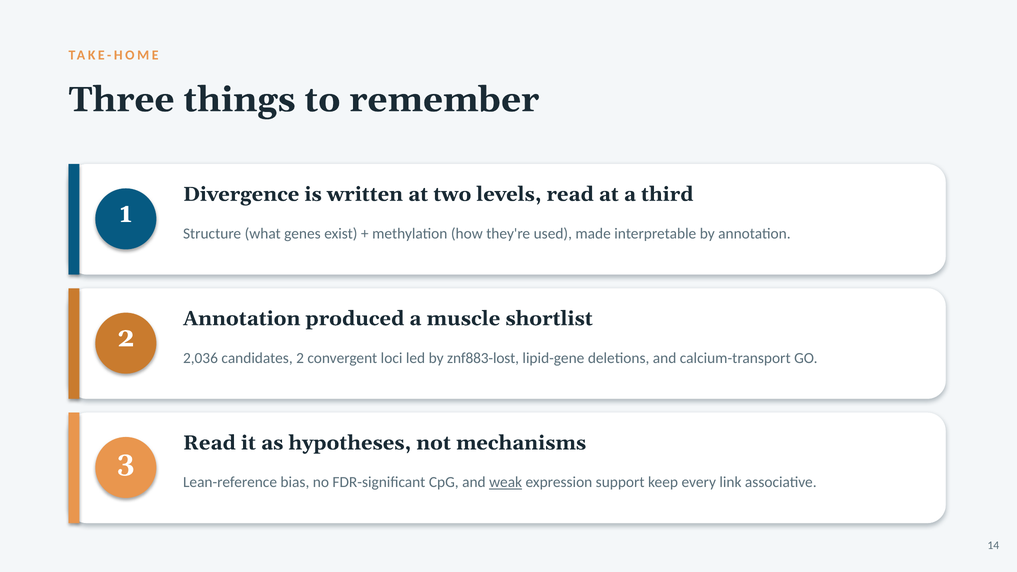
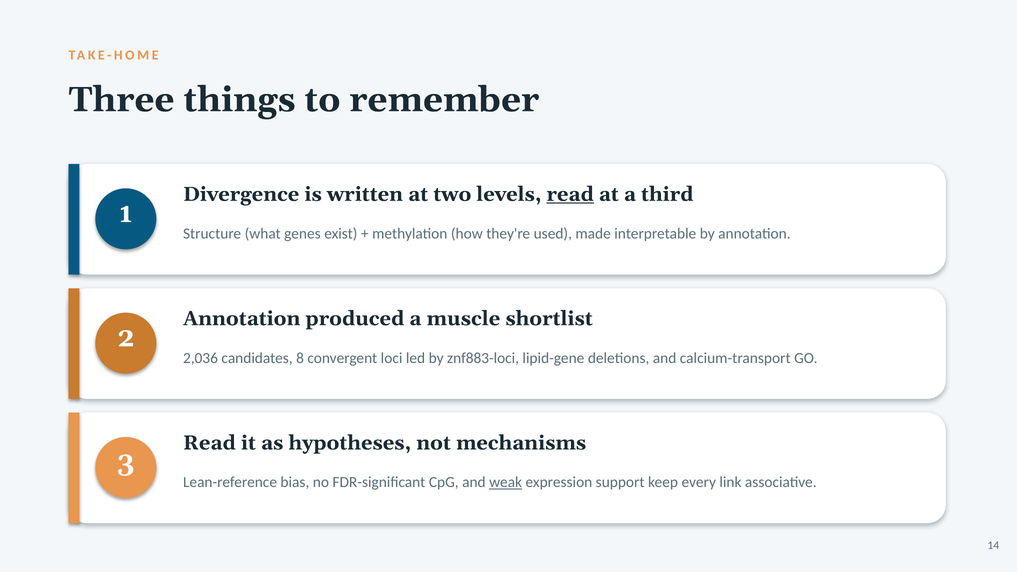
read underline: none -> present (570, 194)
candidates 2: 2 -> 8 (300, 358)
znf883-lost: znf883-lost -> znf883-loci (483, 358)
